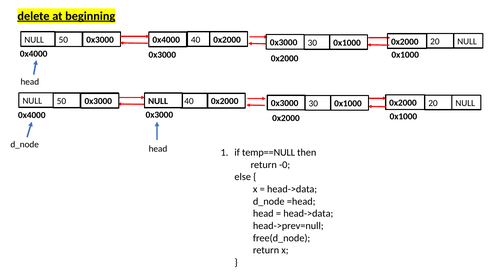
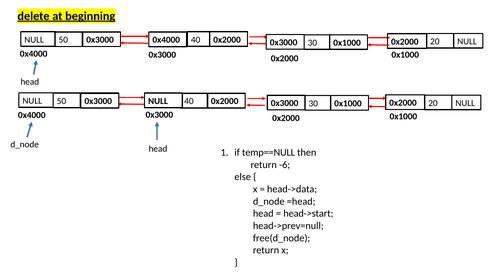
-0: -0 -> -6 (285, 165)
head->data: head->data -> head->start (308, 214)
